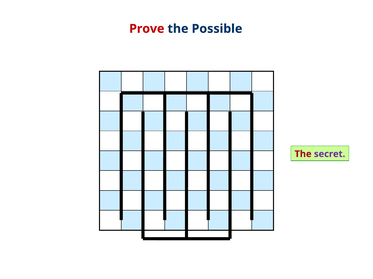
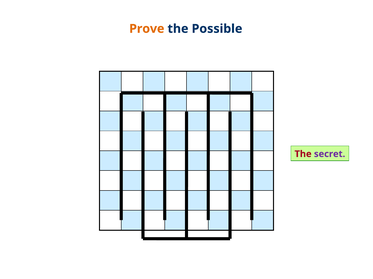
Prove colour: red -> orange (147, 29)
